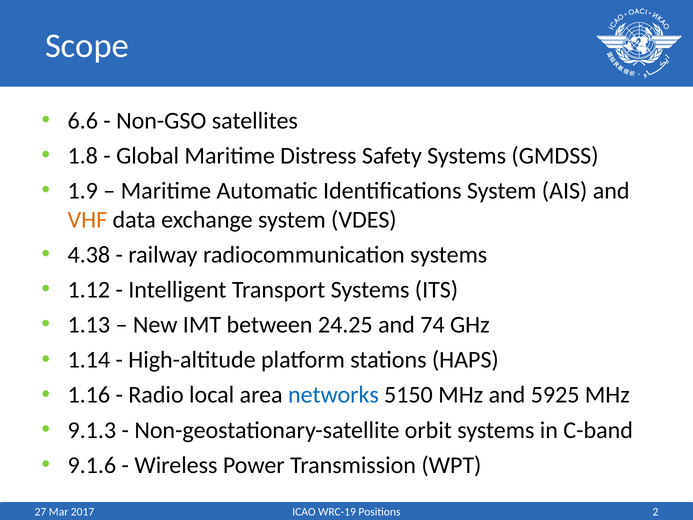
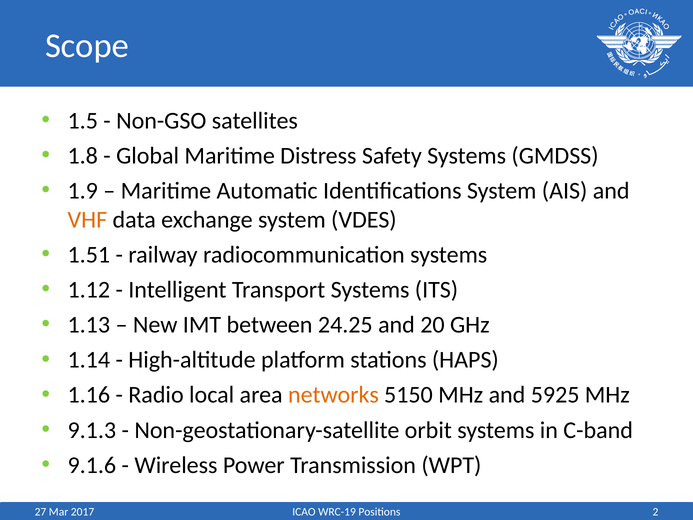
6.6: 6.6 -> 1.5 (83, 121)
4.38: 4.38 -> 1.51 (89, 255)
74: 74 -> 20 (432, 325)
networks colour: blue -> orange (333, 395)
